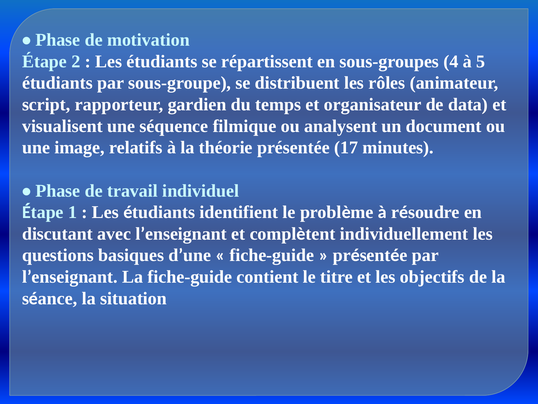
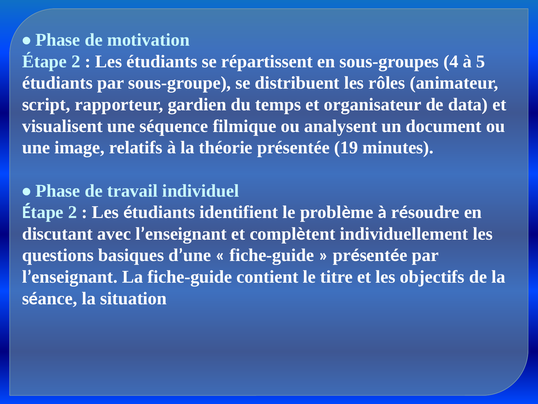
17: 17 -> 19 (346, 147)
1: 1 -> 2 (73, 212)
